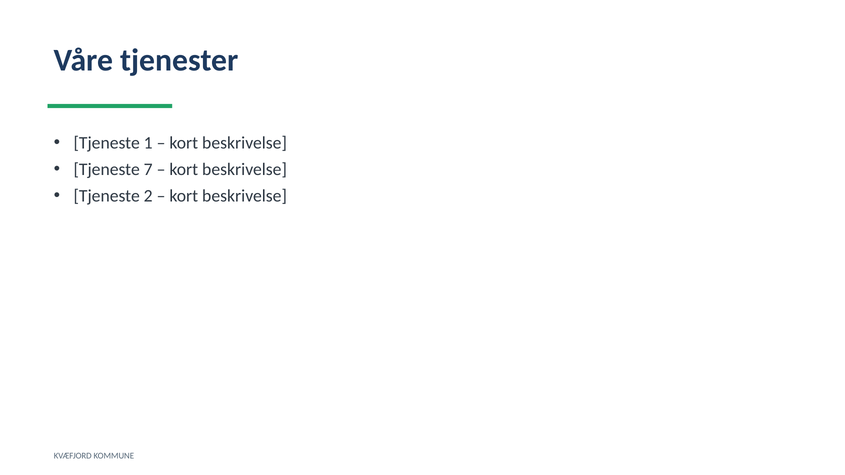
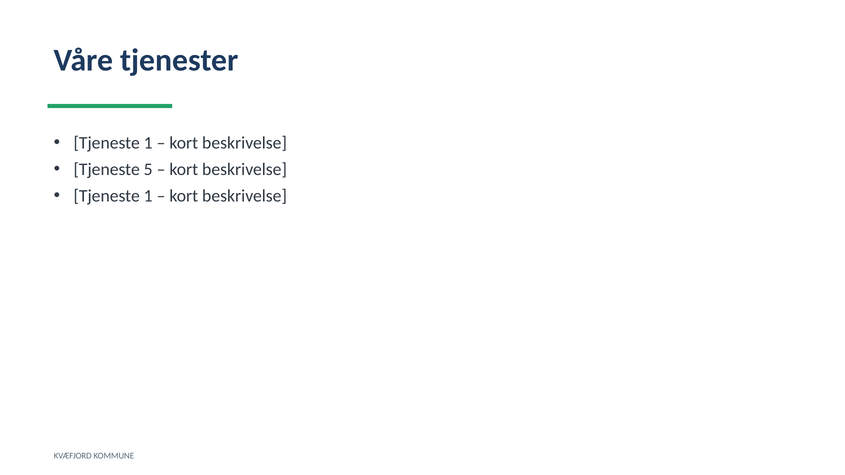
7: 7 -> 5 (148, 170)
2: 2 -> 1 (148, 196)
